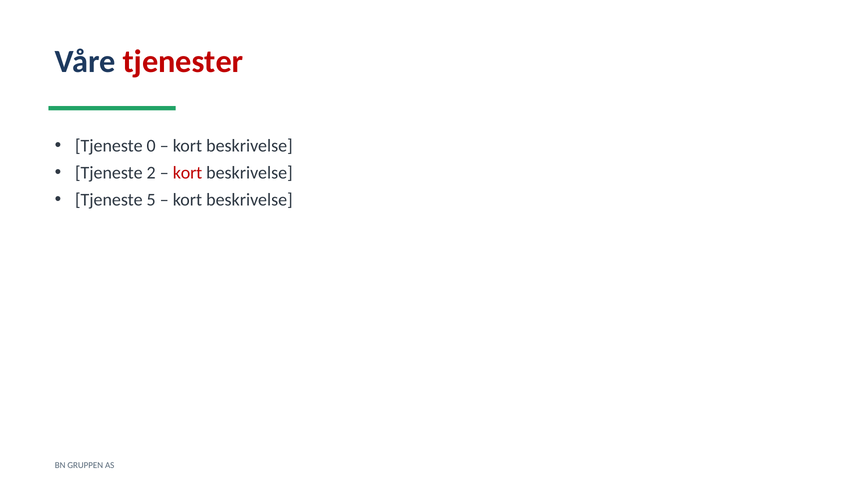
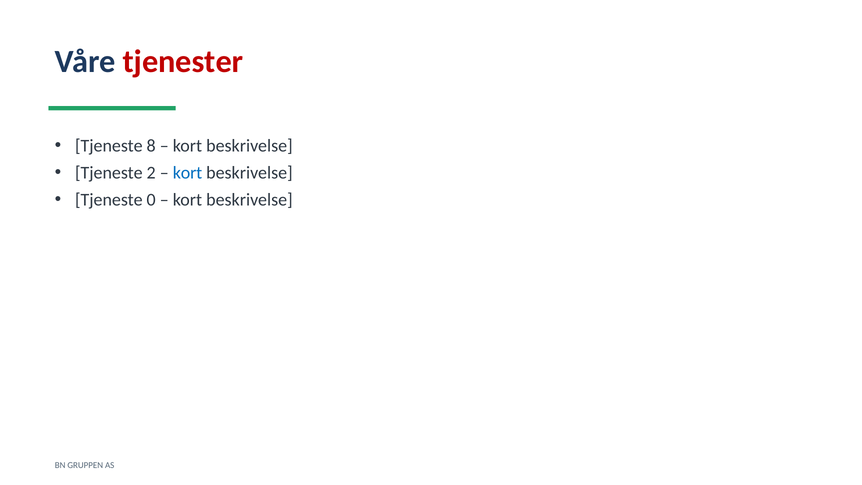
0: 0 -> 8 (151, 146)
kort colour: red -> blue (188, 173)
5: 5 -> 0 (151, 200)
